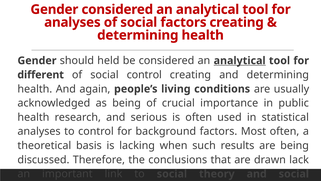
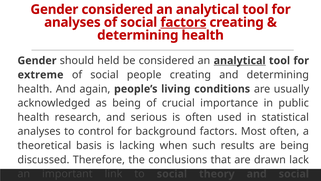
factors underline: none -> present (183, 22)
different: different -> extreme (41, 75)
social control: control -> people (144, 75)
